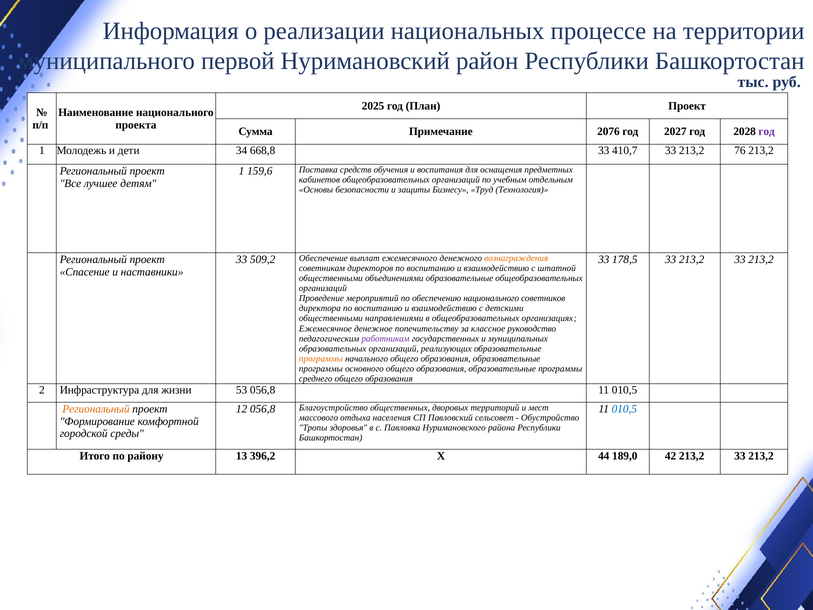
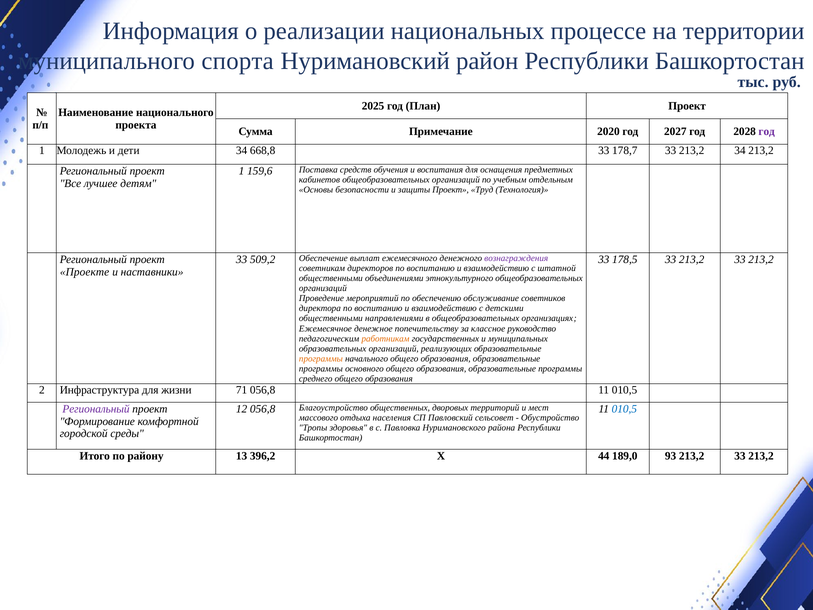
первой: первой -> спорта (238, 61)
2076: 2076 -> 2020 (608, 132)
410,7: 410,7 -> 178,7 (625, 151)
213,2 76: 76 -> 34 (740, 151)
защиты Бизнесу: Бизнесу -> Проект (451, 190)
вознаграждения colour: orange -> purple (516, 258)
Спасение: Спасение -> Проекте (85, 272)
объединениями образовательные: образовательные -> этнокультурного (459, 278)
обеспечению национального: национального -> обслуживание (491, 298)
работникам colour: purple -> orange (386, 338)
53: 53 -> 71 (242, 390)
Региональный colour: orange -> purple (96, 409)
42: 42 -> 93 (671, 456)
